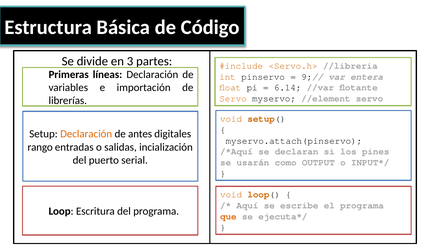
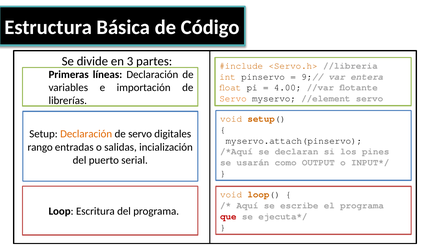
6.14: 6.14 -> 4.00 (288, 88)
de antes: antes -> servo (140, 134)
que colour: orange -> red (228, 216)
